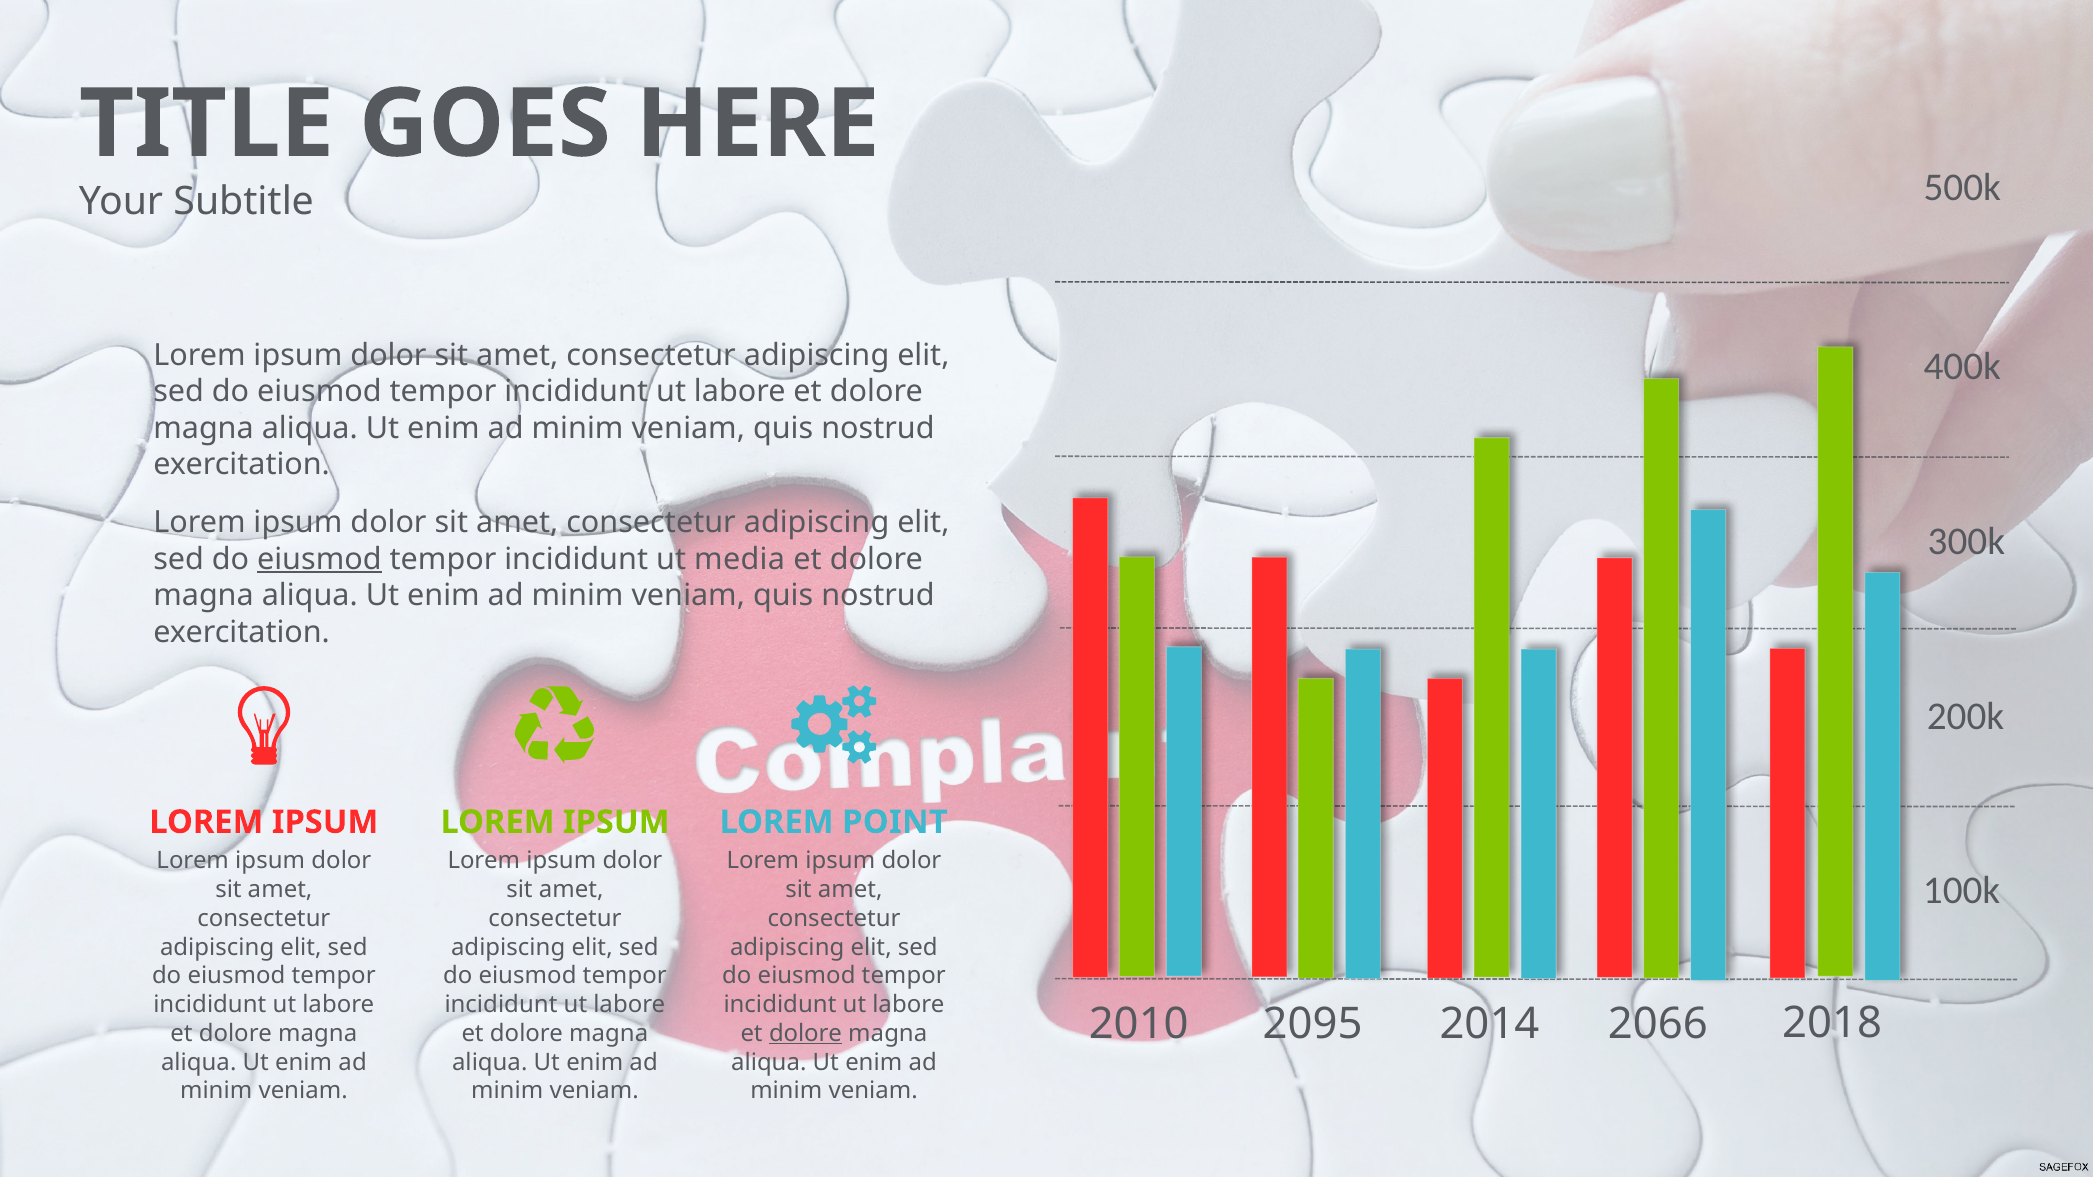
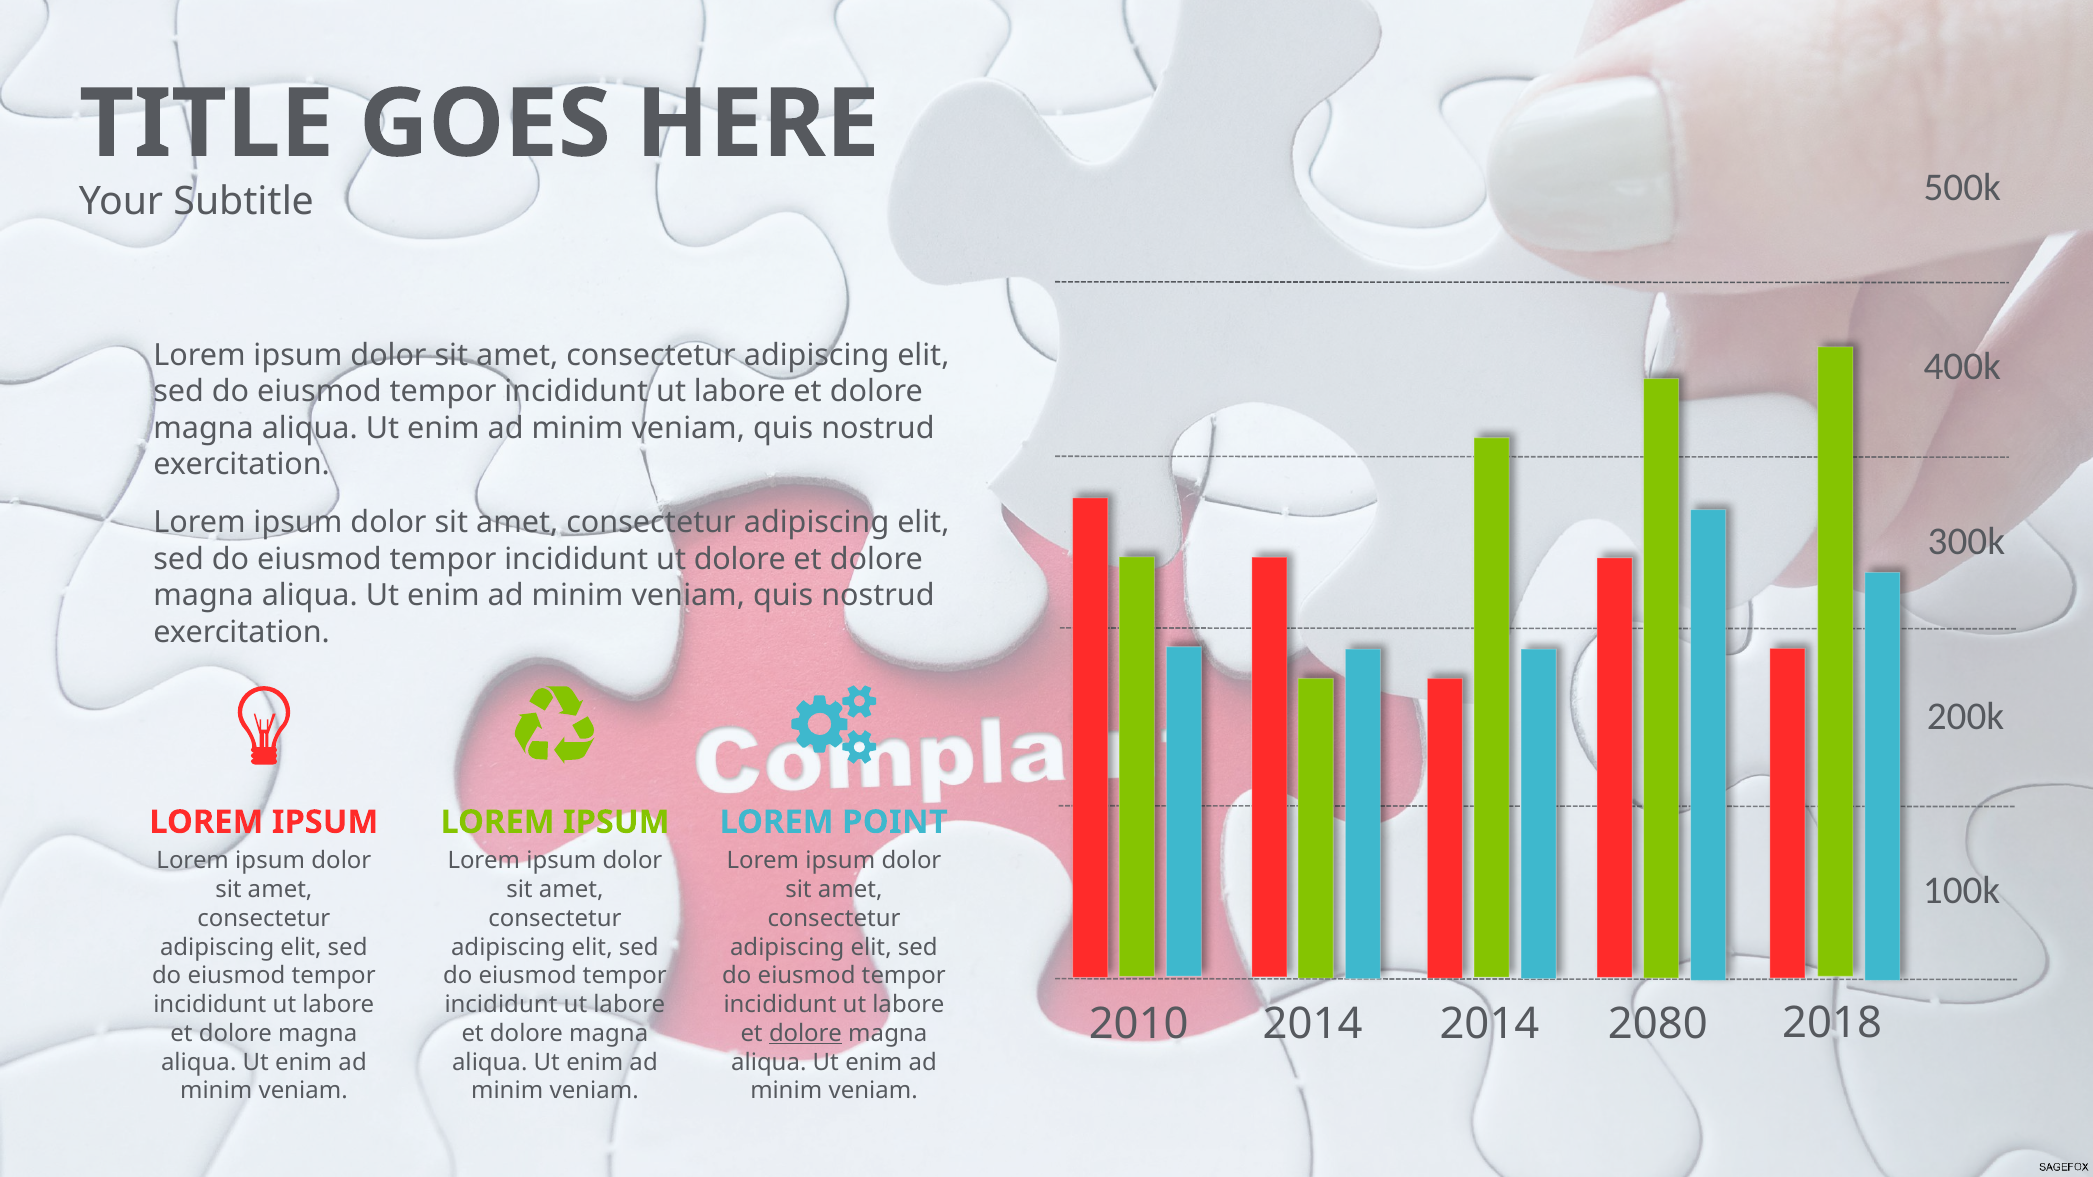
eiusmod underline: present -> none (319, 559)
ut media: media -> dolore (740, 559)
2010 2095: 2095 -> 2014 (1313, 1024)
2066: 2066 -> 2080 (1658, 1024)
